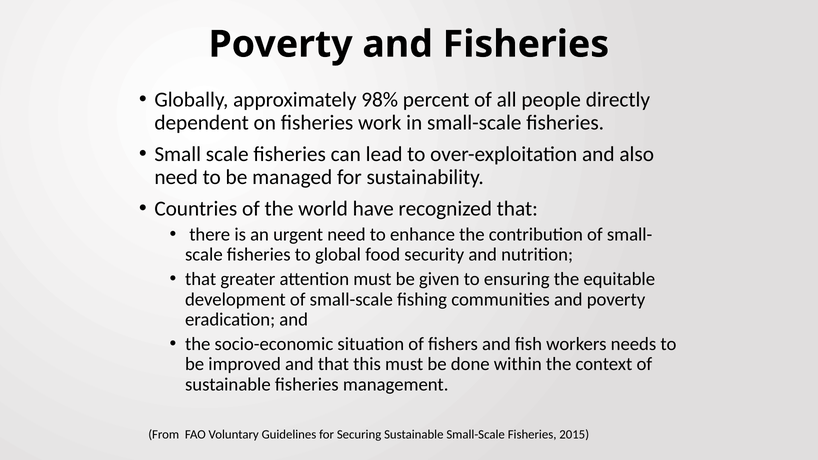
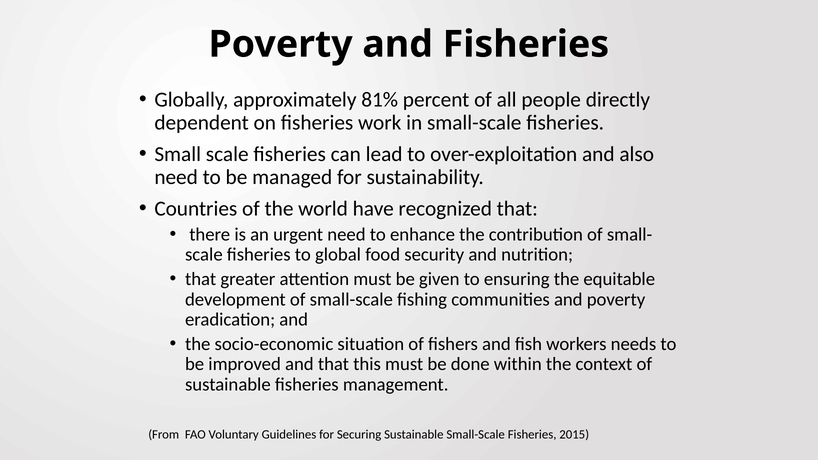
98%: 98% -> 81% (380, 100)
